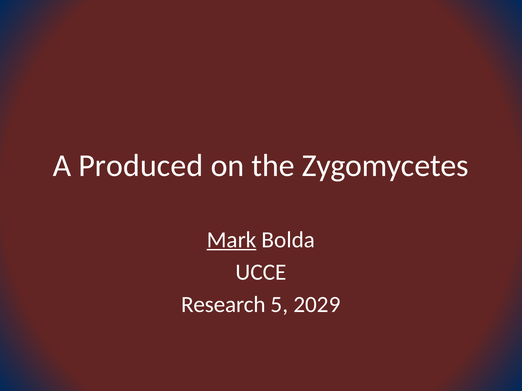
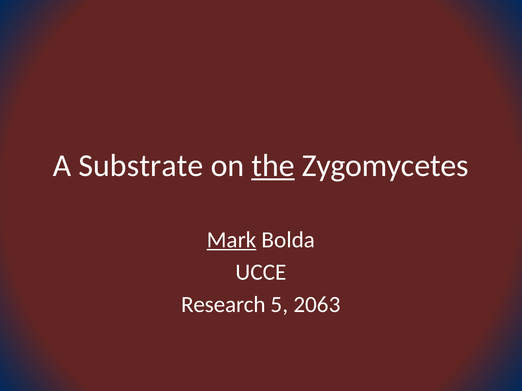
Produced: Produced -> Substrate (141, 166)
the underline: none -> present (273, 166)
2029: 2029 -> 2063 (317, 305)
